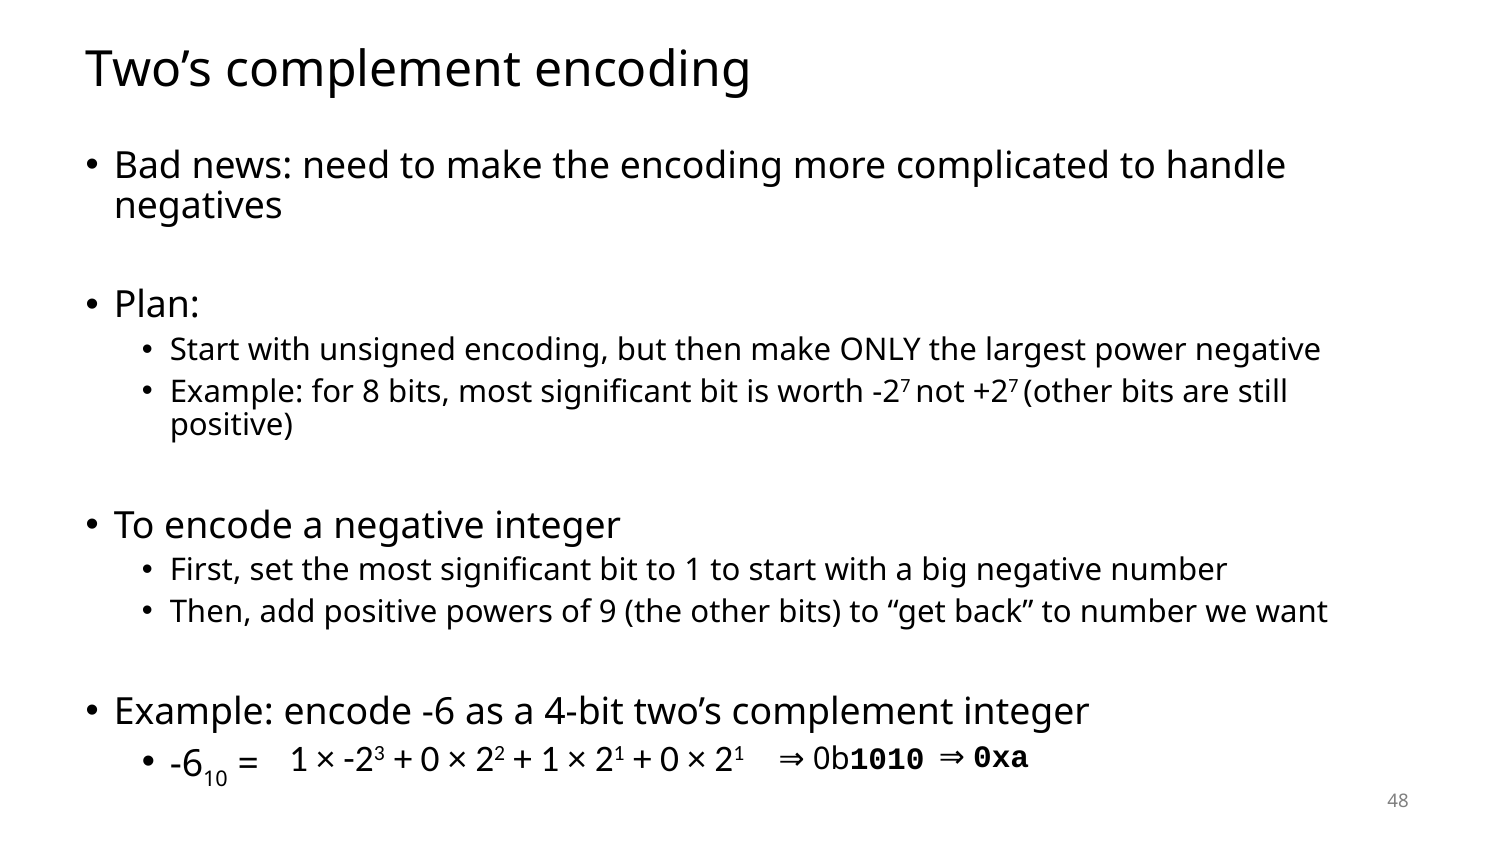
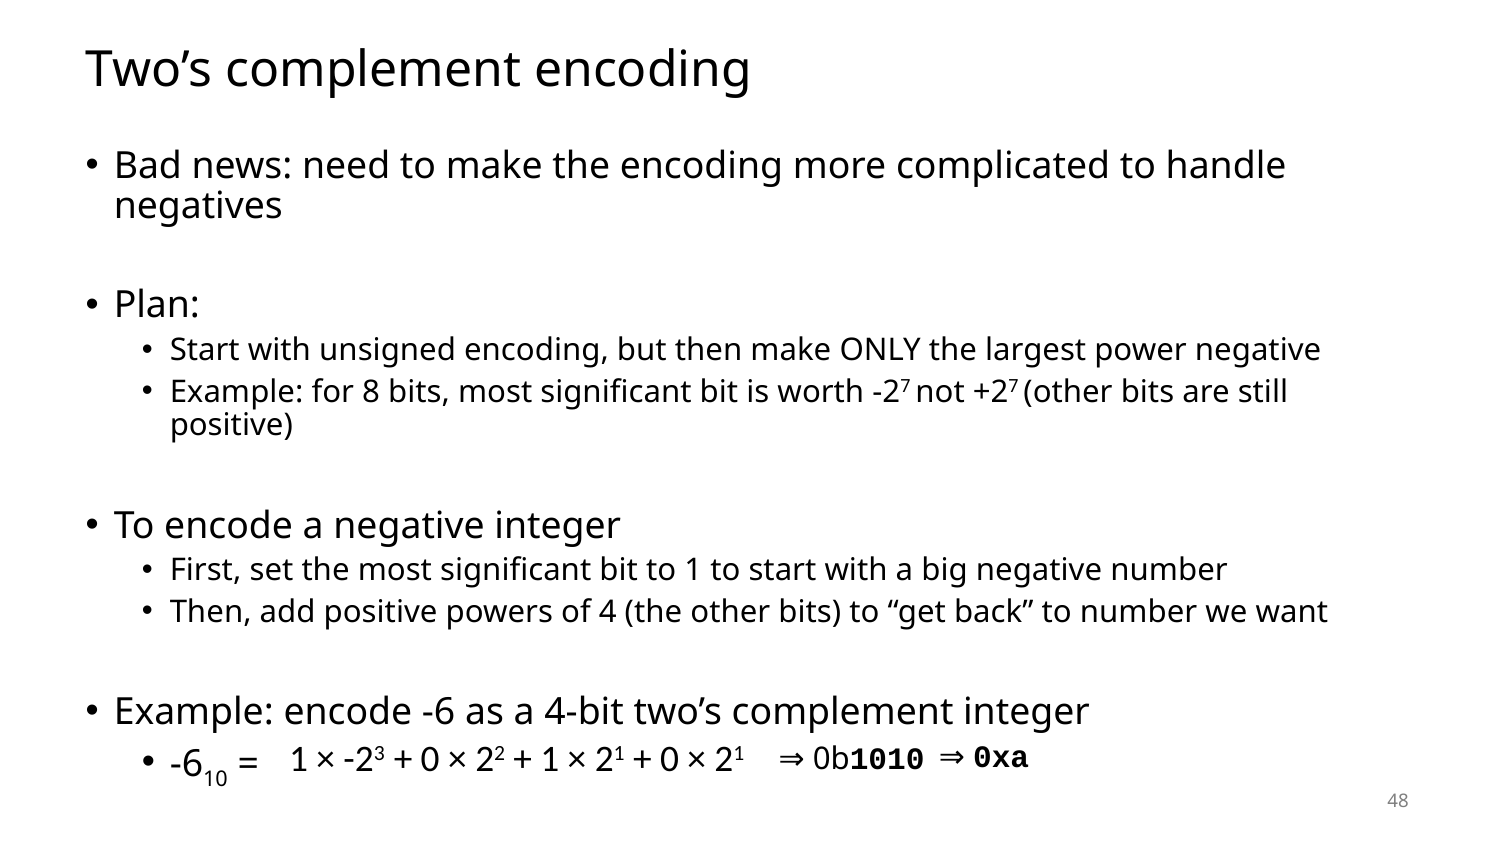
9: 9 -> 4 (608, 612)
